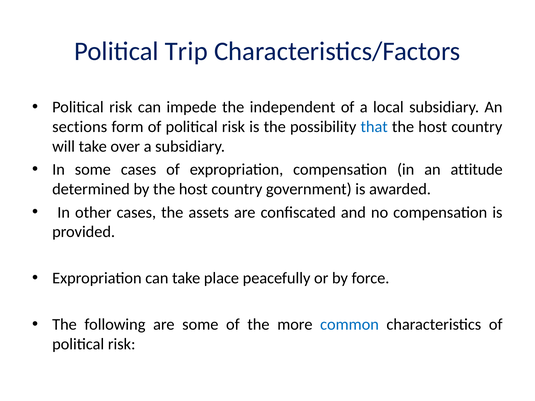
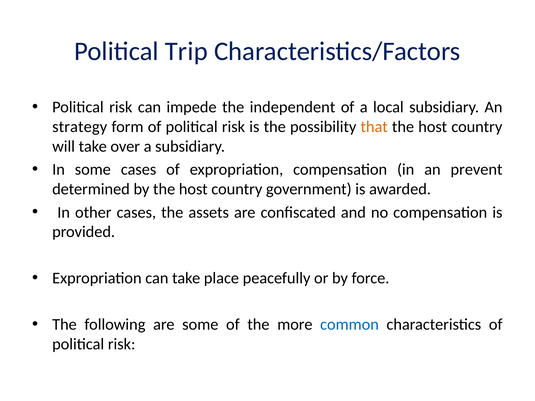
sections: sections -> strategy (80, 127)
that colour: blue -> orange (374, 127)
attitude: attitude -> prevent (477, 170)
